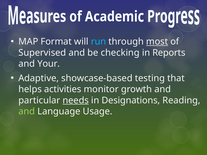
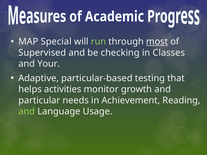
Format: Format -> Special (56, 42)
run colour: light blue -> light green (98, 42)
Reports: Reports -> Classes (169, 53)
showcase-based: showcase-based -> particular-based (97, 78)
needs underline: present -> none (76, 100)
Designations: Designations -> Achievement (131, 100)
